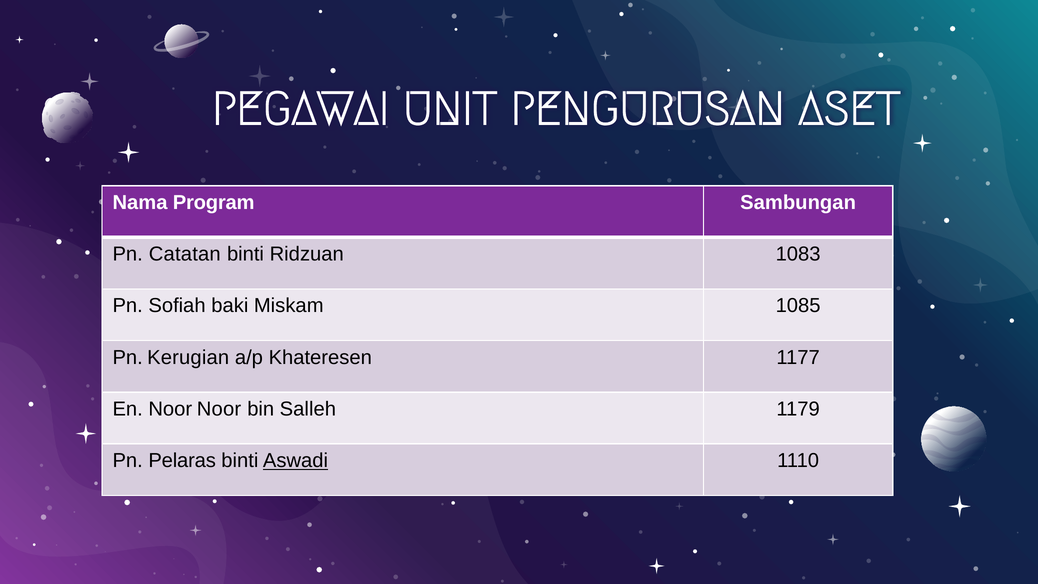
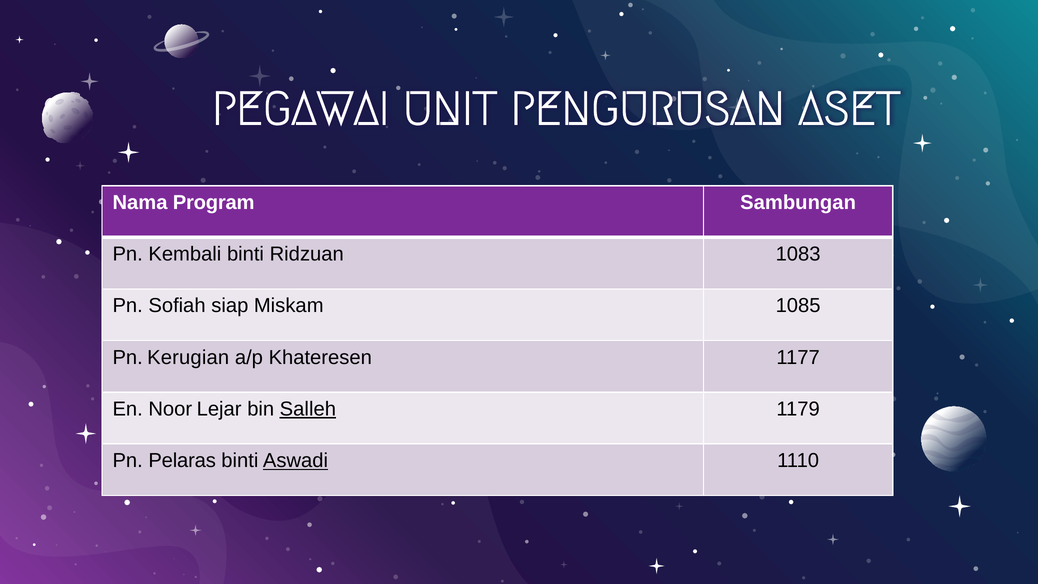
Catatan: Catatan -> Kembali (185, 254)
baki: baki -> siap (230, 306)
Noor Noor: Noor -> Lejar (219, 409)
Salleh underline: none -> present (308, 409)
